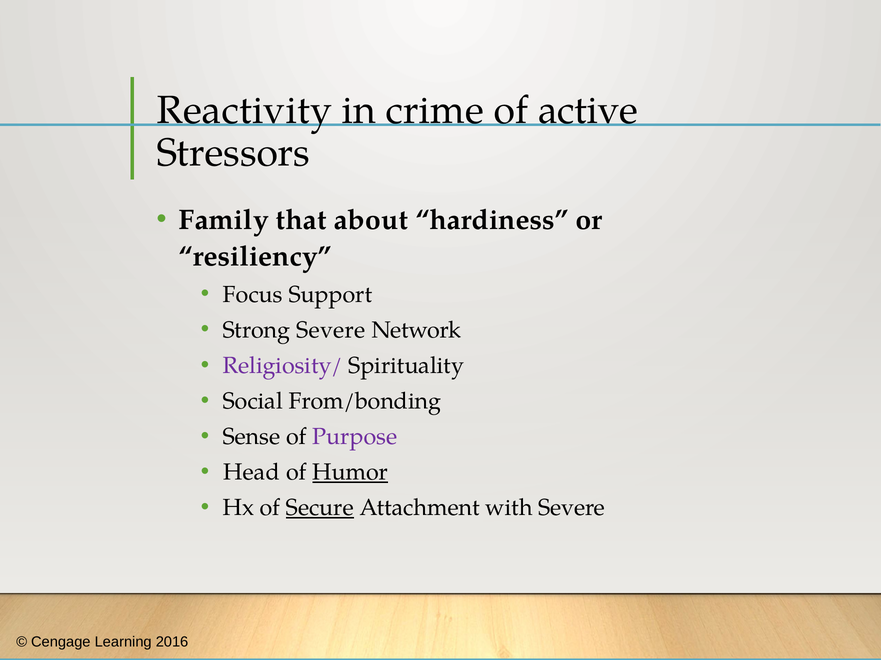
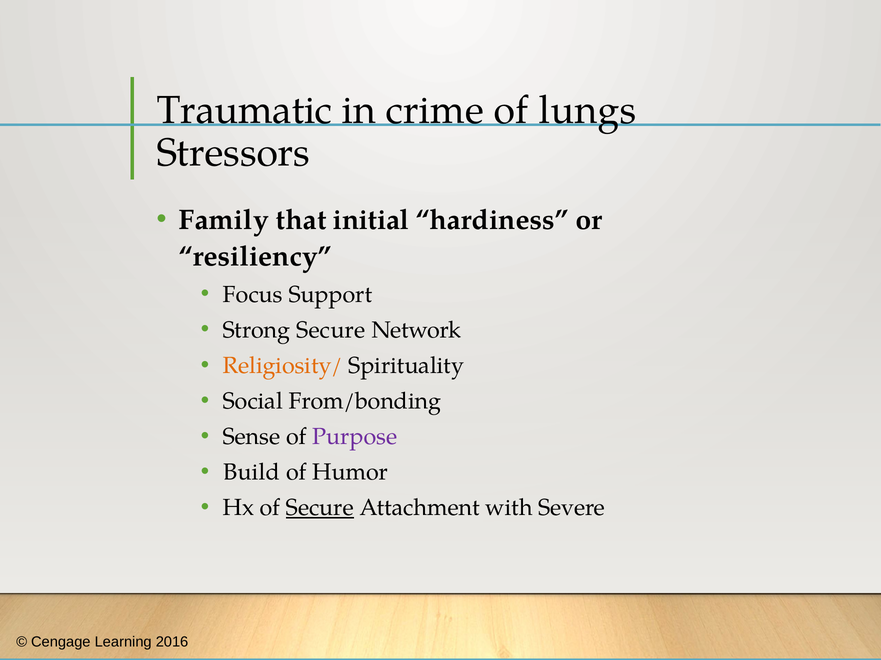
Reactivity: Reactivity -> Traumatic (245, 110)
active: active -> lungs (588, 110)
about: about -> initial (371, 220)
Strong Severe: Severe -> Secure (331, 330)
Religiosity/ colour: purple -> orange (283, 366)
Head: Head -> Build (252, 473)
Humor underline: present -> none (350, 473)
